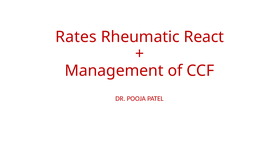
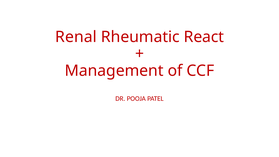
Rates: Rates -> Renal (76, 37)
